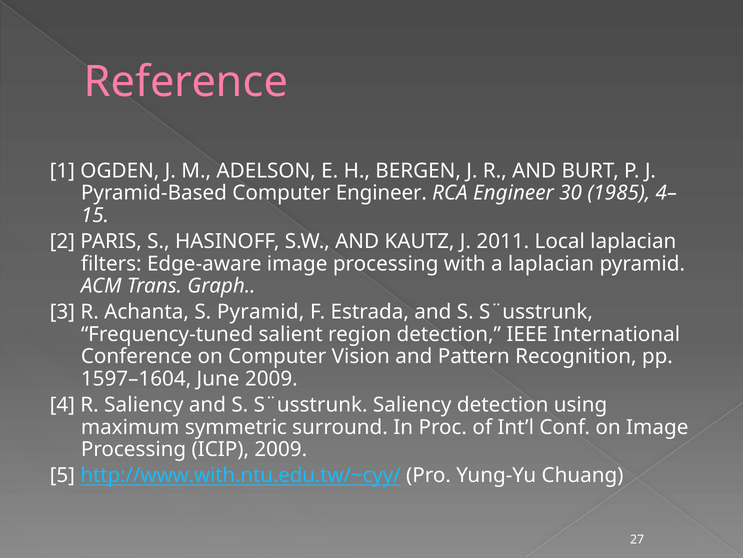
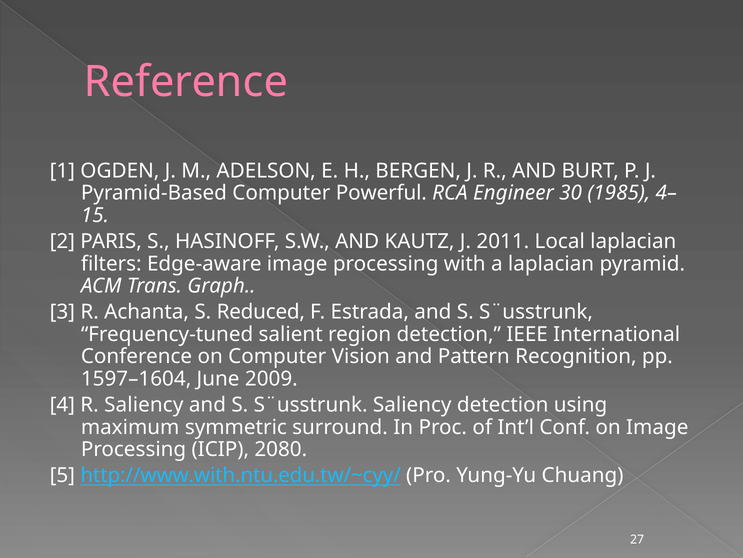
Computer Engineer: Engineer -> Powerful (381, 193)
S Pyramid: Pyramid -> Reduced (261, 312)
ICIP 2009: 2009 -> 2080 (281, 449)
